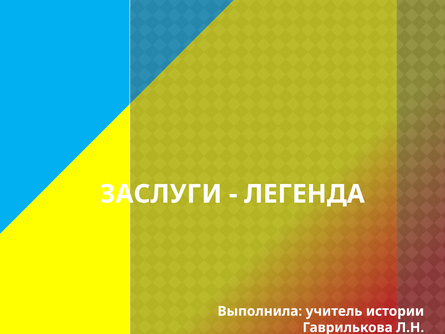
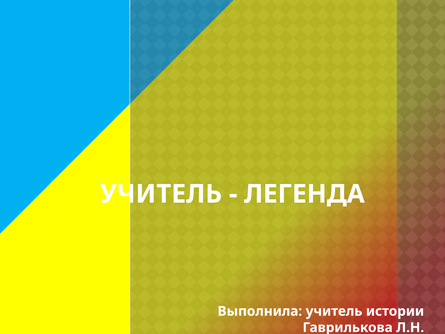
ЗАСЛУГИ: ЗАСЛУГИ -> УЧИТЕЛЬ (161, 194)
